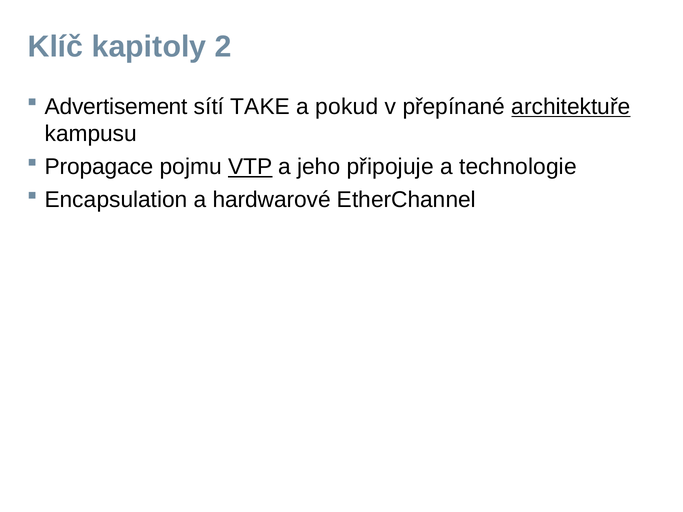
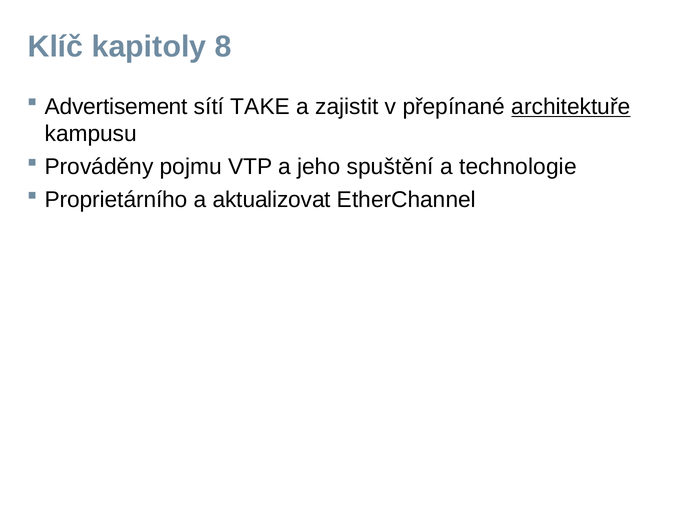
2: 2 -> 8 (223, 47)
pokud: pokud -> zajistit (347, 107)
Propagace: Propagace -> Prováděny (99, 167)
VTP underline: present -> none (250, 167)
připojuje: připojuje -> spuštění (390, 167)
Encapsulation: Encapsulation -> Proprietárního (116, 200)
hardwarové: hardwarové -> aktualizovat (272, 200)
